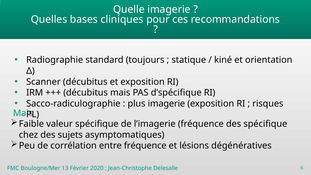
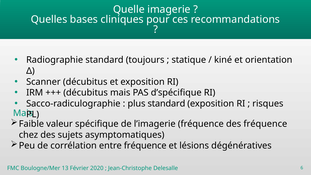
plus imagerie: imagerie -> standard (166, 104)
des spécifique: spécifique -> fréquence (265, 124)
